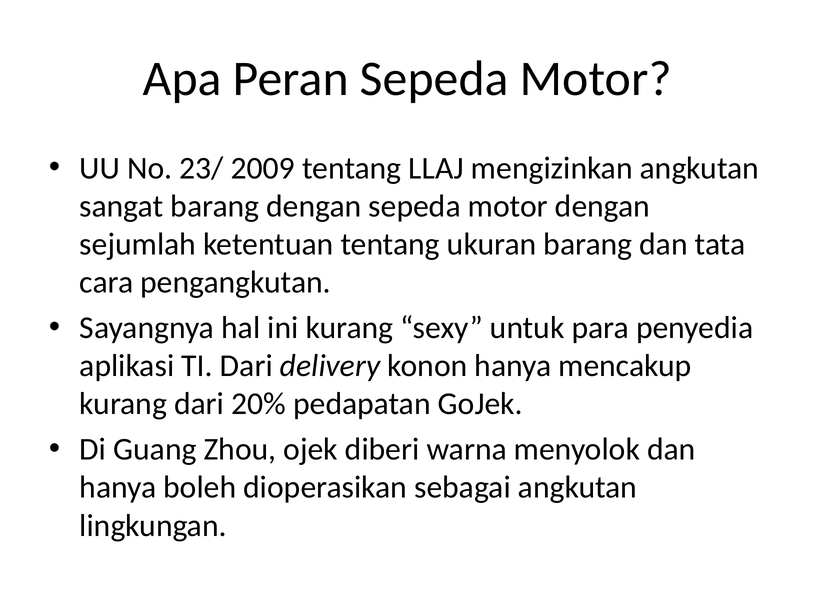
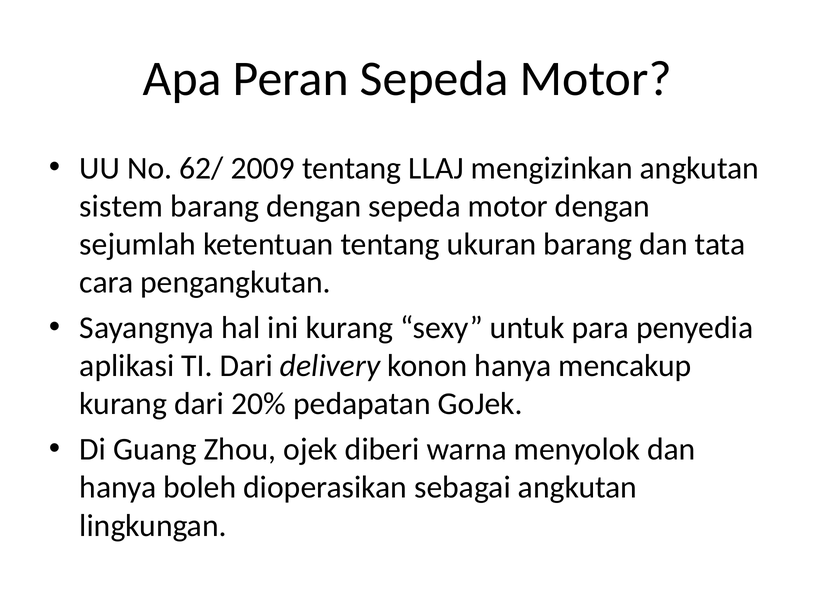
23/: 23/ -> 62/ (202, 168)
sangat: sangat -> sistem (121, 206)
